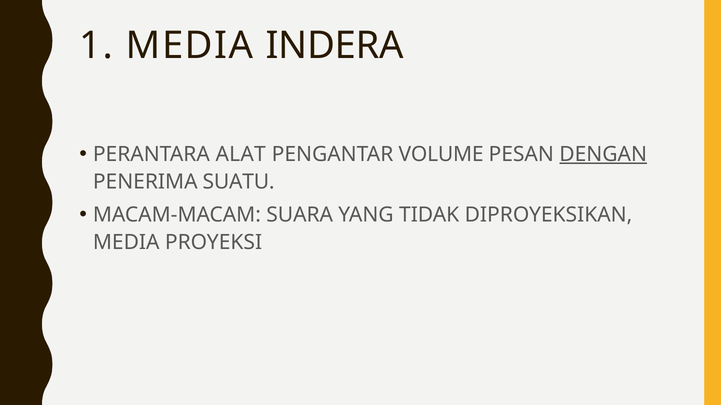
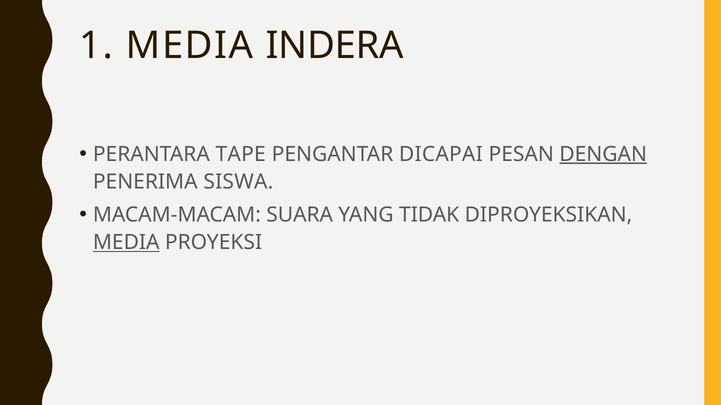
ALAT: ALAT -> TAPE (241, 154)
VOLUME: VOLUME -> DICAPAI (441, 154)
SUATU: SUATU -> SISWA (238, 182)
MEDIA underline: none -> present (126, 243)
